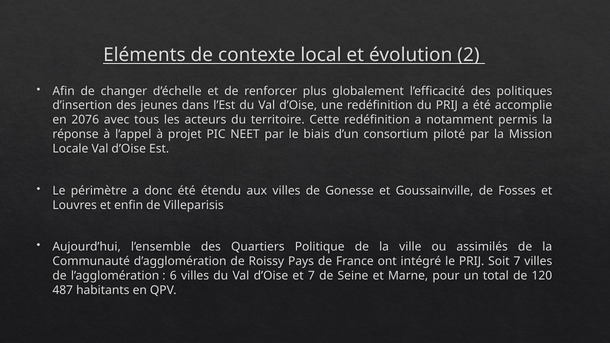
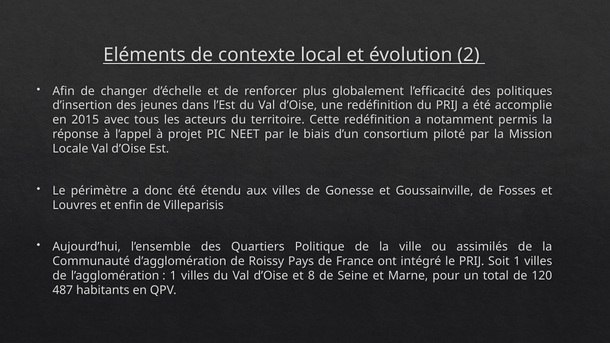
2076: 2076 -> 2015 (85, 120)
Soit 7: 7 -> 1 (517, 261)
6: 6 -> 1 (173, 276)
et 7: 7 -> 8 (311, 276)
